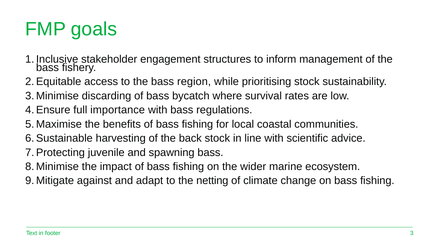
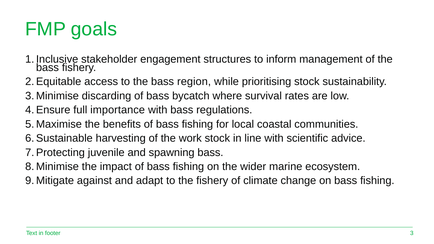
back: back -> work (190, 138)
the netting: netting -> fishery (212, 181)
